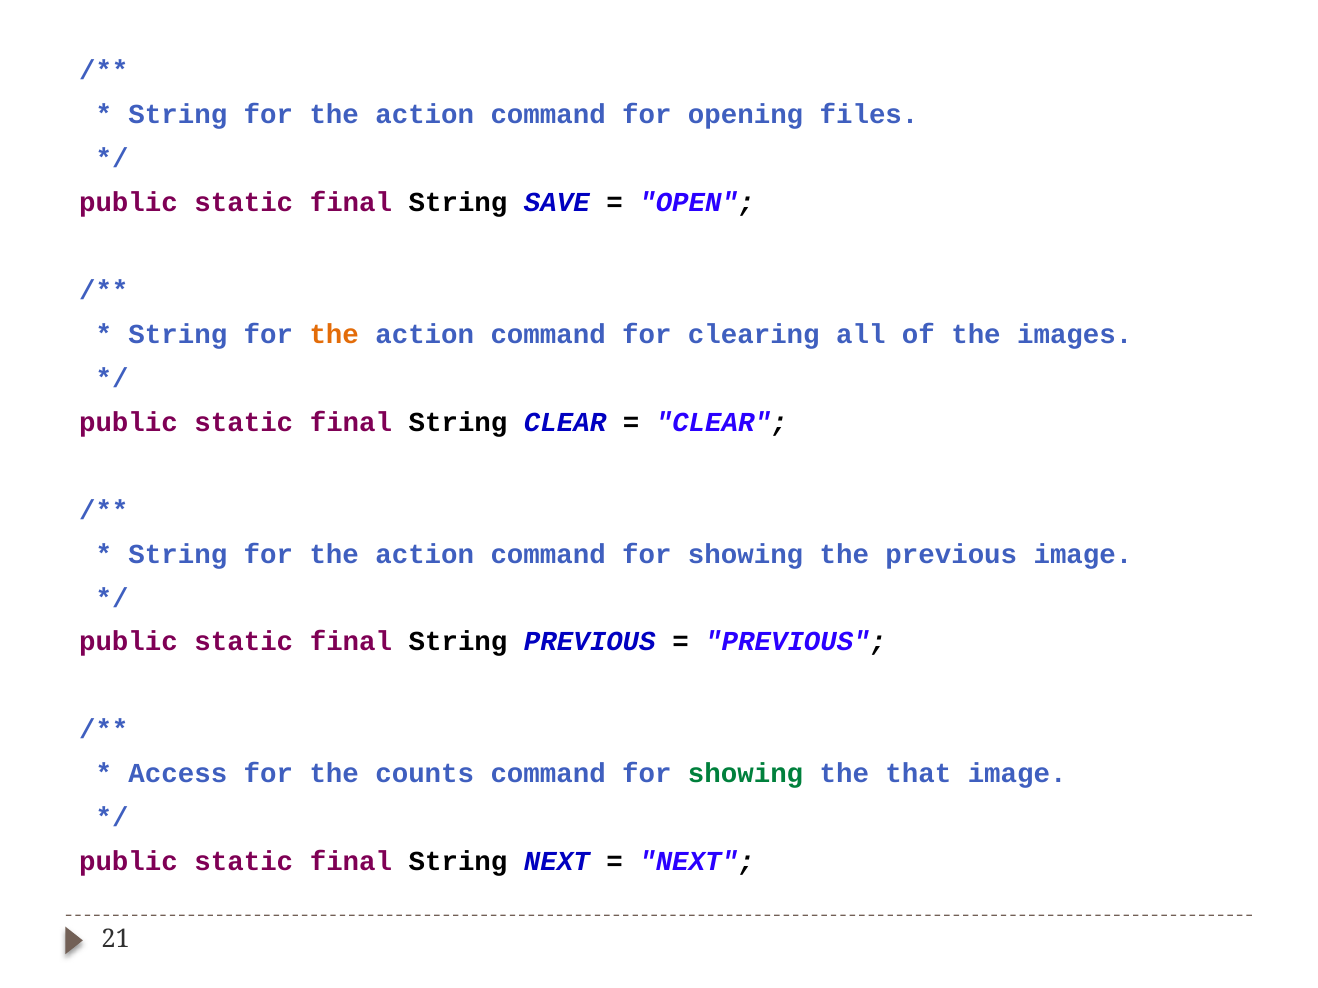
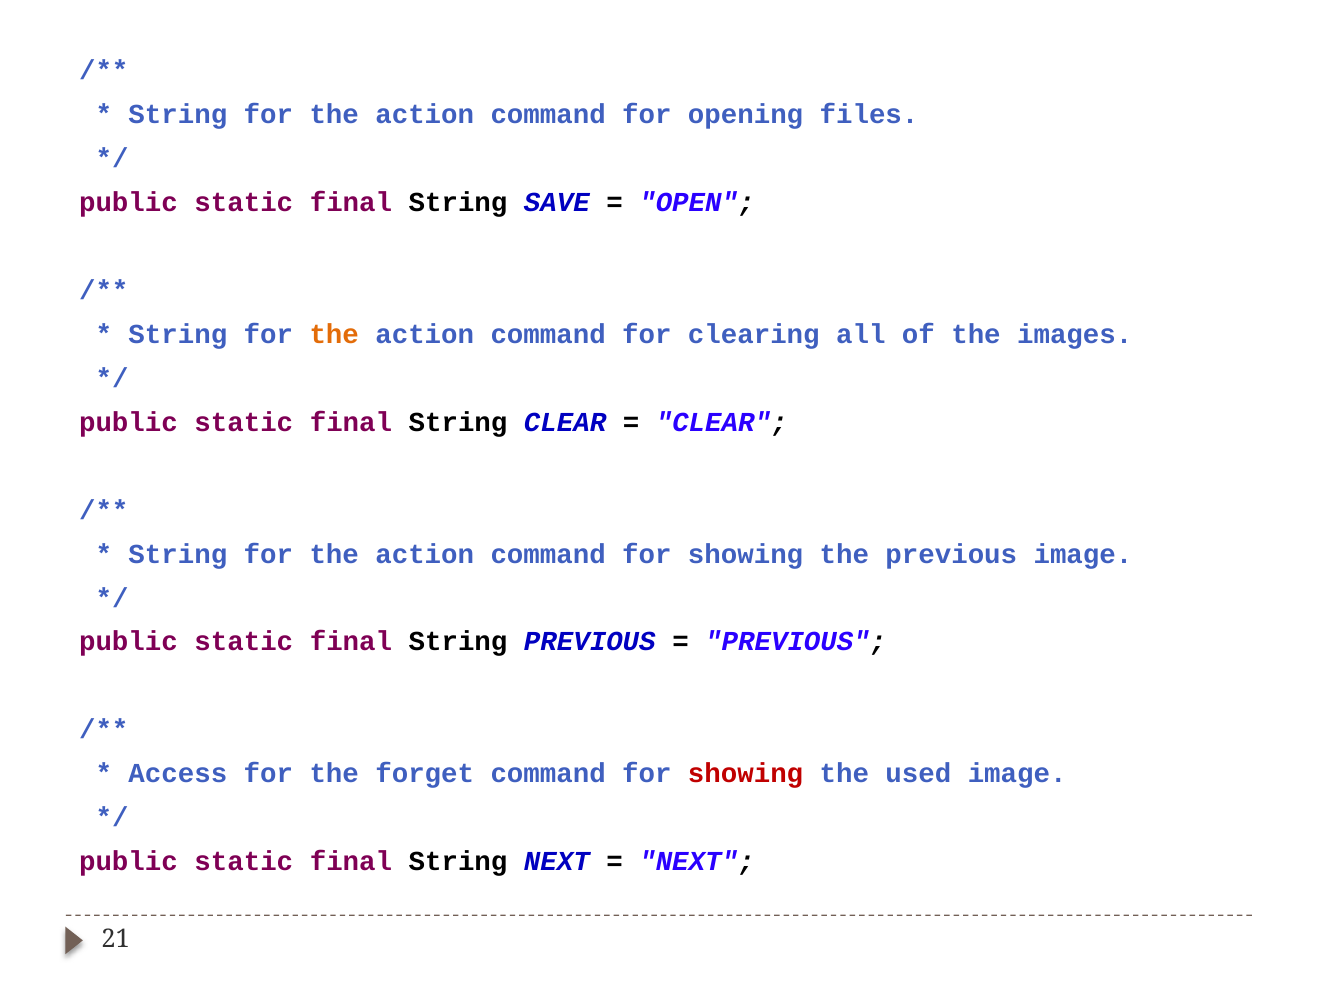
counts: counts -> forget (425, 774)
showing colour: green -> red (746, 774)
that: that -> used (918, 774)
